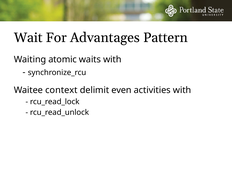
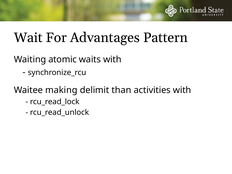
context: context -> making (61, 90)
even: even -> than (121, 90)
